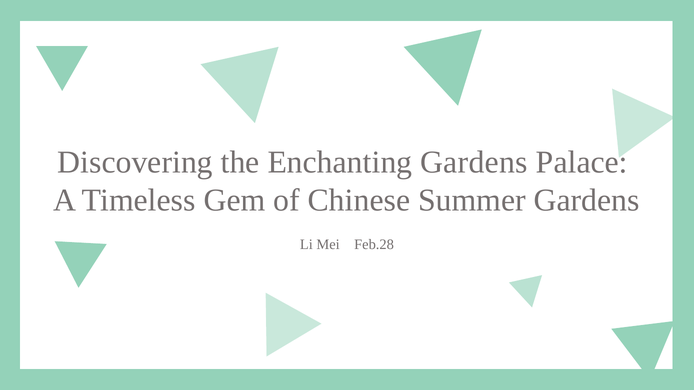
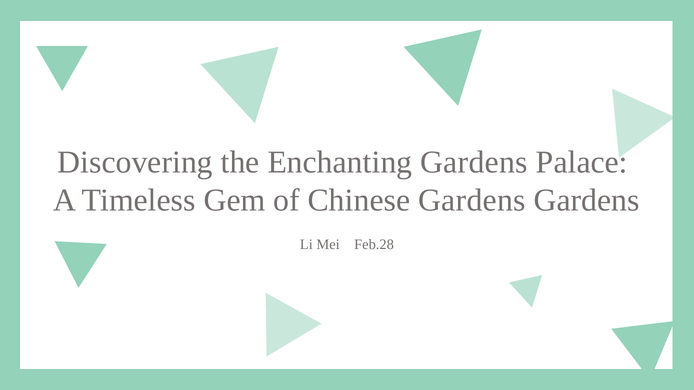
Chinese Summer: Summer -> Gardens (472, 201)
